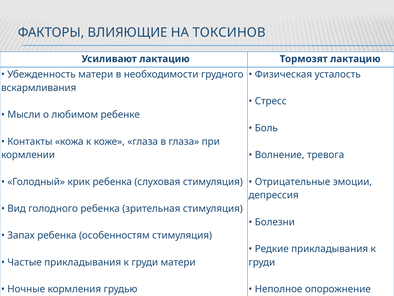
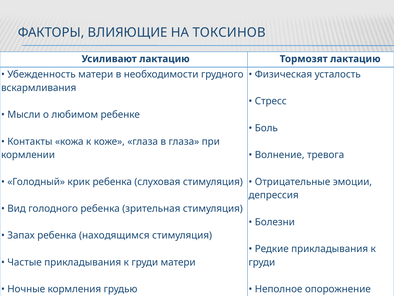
особенностям: особенностям -> находящимся (114, 235)
